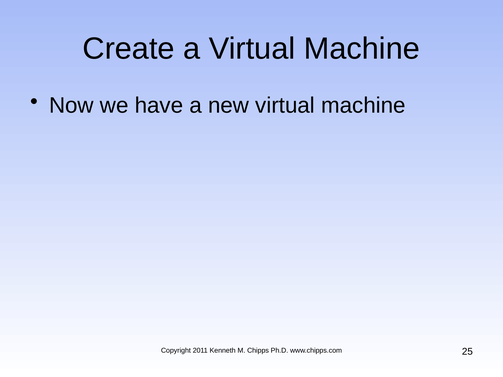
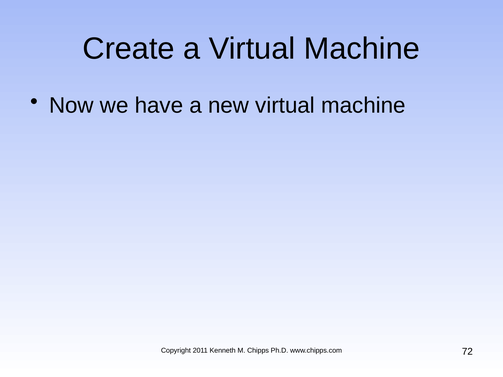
25: 25 -> 72 (467, 352)
